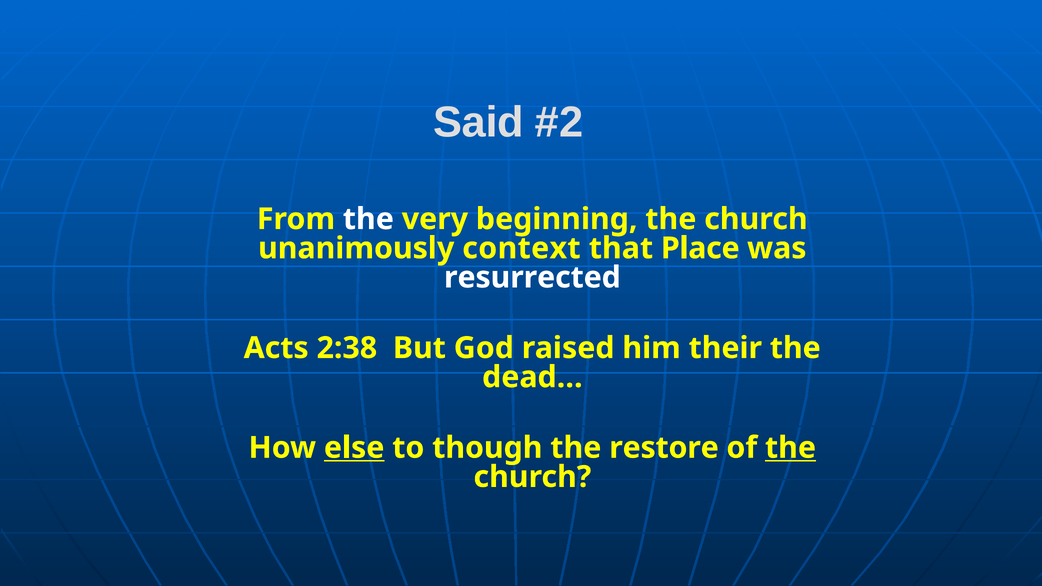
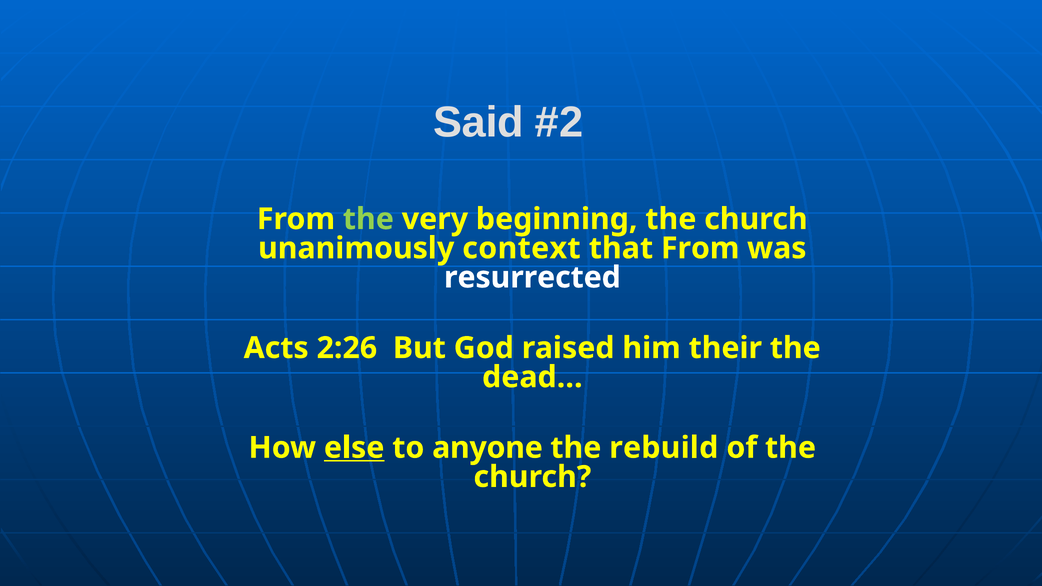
the colour: white -> light green (368, 219)
that Place: Place -> From (700, 248)
2:38: 2:38 -> 2:26 (347, 348)
though: though -> anyone (487, 448)
restore: restore -> rebuild (664, 448)
the underline: present -> none (790, 448)
